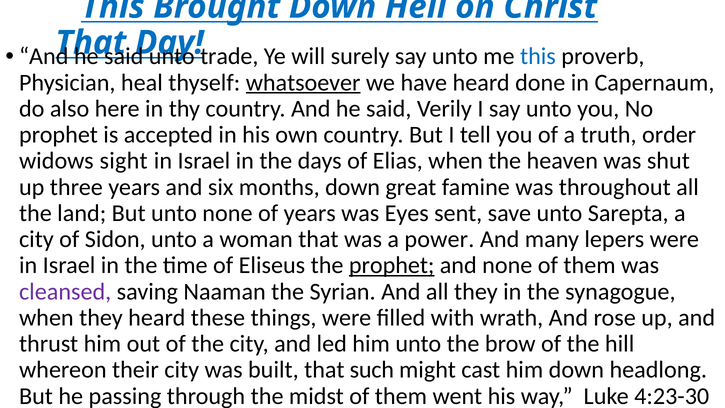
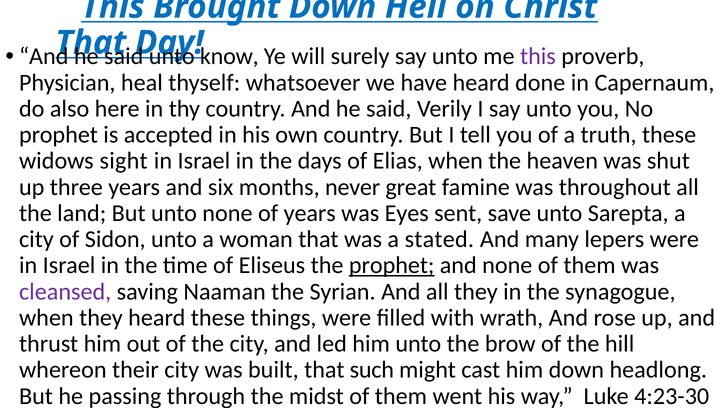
trade: trade -> know (229, 56)
this colour: blue -> purple (538, 56)
whatsoever underline: present -> none (303, 83)
truth order: order -> these (669, 135)
months down: down -> never (353, 187)
power: power -> stated (439, 239)
